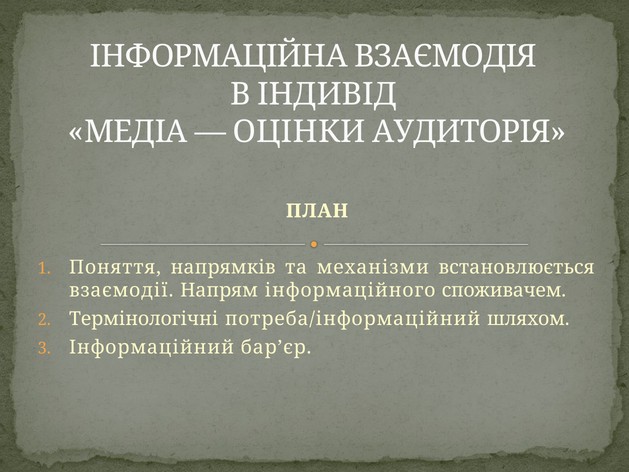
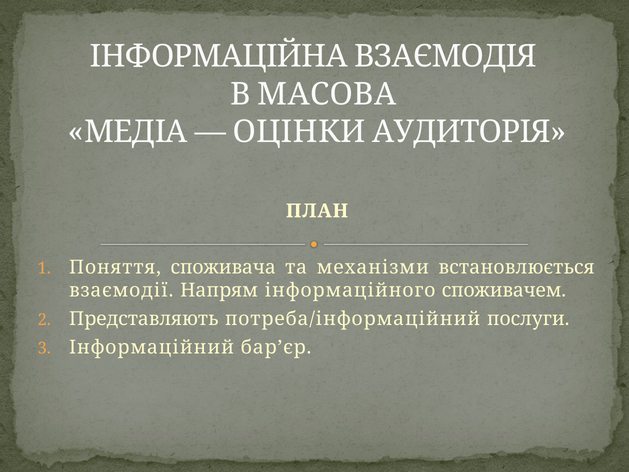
ІНДИВІД: ІНДИВІД -> МАСОВА (327, 94)
напрямків: напрямків -> споживача (223, 267)
Термінологічні: Термінологічні -> Представляють (144, 319)
шляхом: шляхом -> послуги (528, 319)
